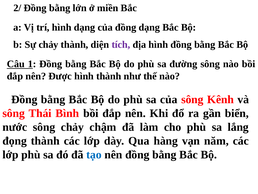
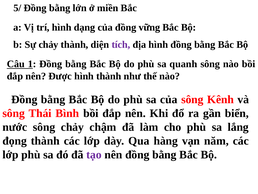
2/: 2/ -> 5/ (17, 8)
đồng dạng: dạng -> vững (149, 27)
đường: đường -> quanh (183, 64)
tạo colour: blue -> purple (94, 154)
